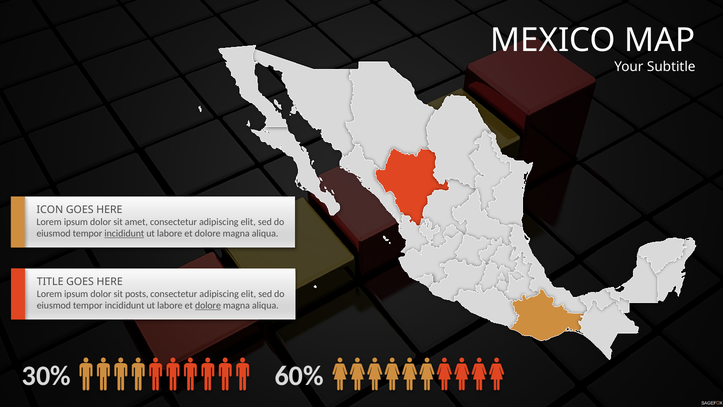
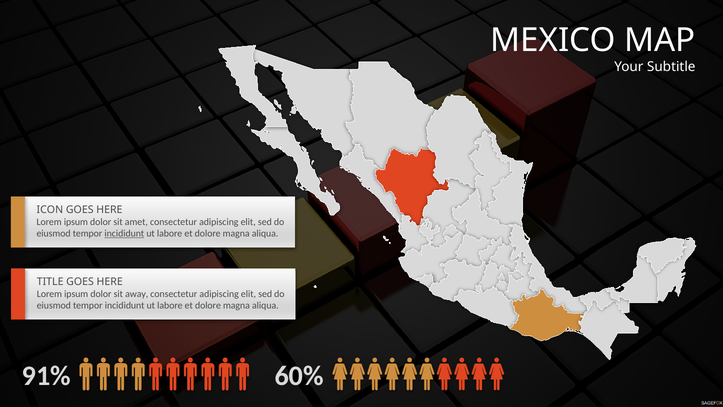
posts: posts -> away (137, 294)
dolore underline: present -> none (208, 305)
30%: 30% -> 91% (46, 375)
